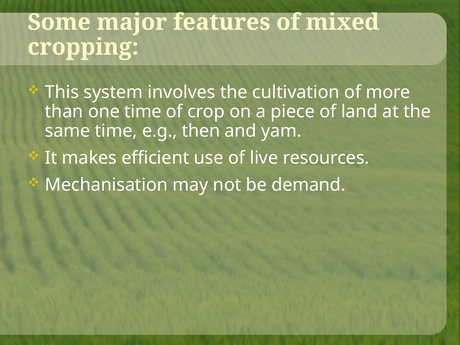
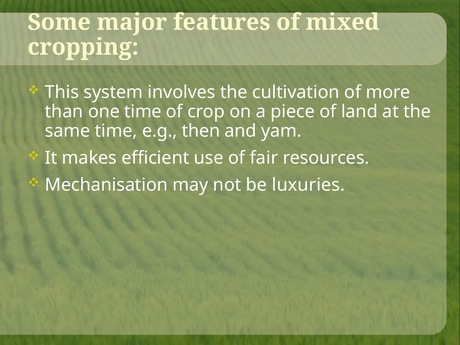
live: live -> fair (264, 158)
demand: demand -> luxuries (308, 185)
